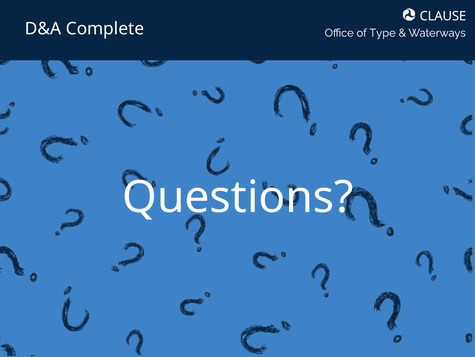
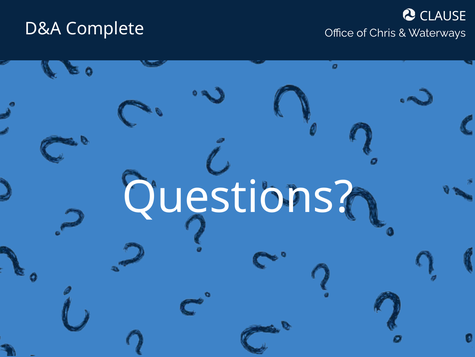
Type: Type -> Chris (382, 33)
